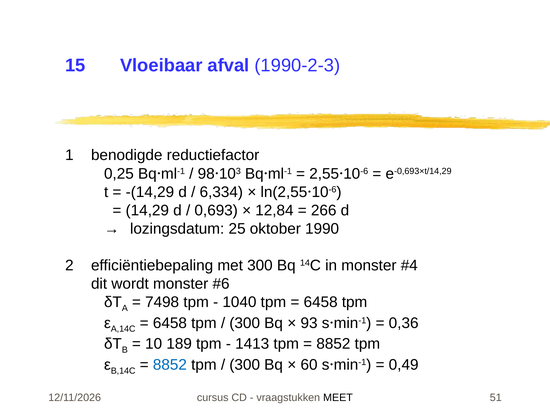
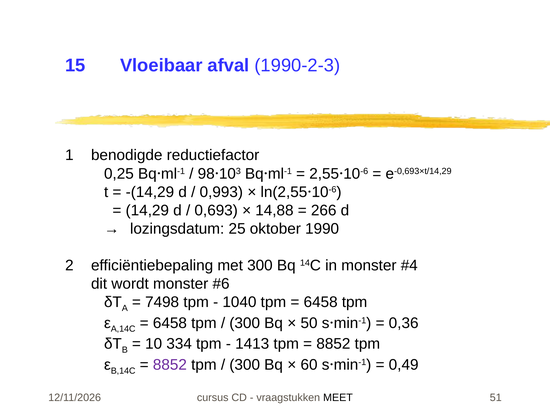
6,334: 6,334 -> 0,993 (221, 192)
12,84: 12,84 -> 14,88 (274, 210)
93: 93 -> 50 (309, 323)
189: 189 -> 334 (179, 344)
8852 colour: blue -> purple (170, 364)
